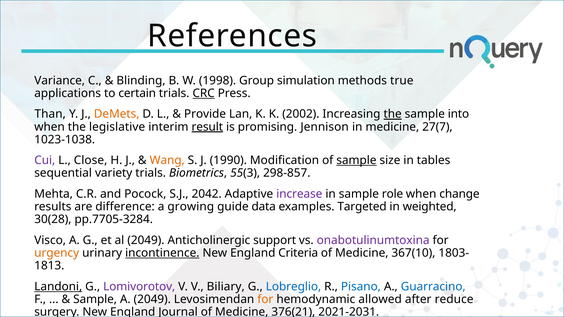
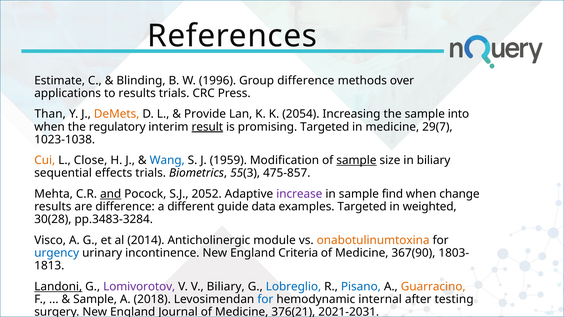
Variance: Variance -> Estimate (60, 81)
1998: 1998 -> 1996 (218, 81)
Group simulation: simulation -> difference (306, 81)
true: true -> over (402, 81)
to certain: certain -> results (137, 93)
CRC underline: present -> none (204, 93)
2002: 2002 -> 2054 (301, 114)
the underline: present -> none (393, 114)
legislative: legislative -> regulatory (117, 127)
promising Jennison: Jennison -> Targeted (325, 127)
27(7: 27(7 -> 29(7 (437, 127)
Cui colour: purple -> orange (45, 161)
Wang colour: orange -> blue (167, 161)
1990: 1990 -> 1959 (228, 161)
in tables: tables -> biliary (434, 161)
variety: variety -> effects (114, 173)
298-857: 298-857 -> 475-857 (287, 173)
and underline: none -> present (111, 194)
2042: 2042 -> 2052 (207, 194)
role: role -> find (393, 194)
growing: growing -> different (191, 207)
pp.7705-3284: pp.7705-3284 -> pp.3483-3284 (114, 219)
al 2049: 2049 -> 2014 (146, 240)
support: support -> module (275, 240)
onabotulinumtoxina colour: purple -> orange (373, 240)
urgency colour: orange -> blue (57, 253)
incontinence underline: present -> none (162, 253)
367(10: 367(10 -> 367(90 (413, 253)
Guarracino colour: blue -> orange (433, 287)
A 2049: 2049 -> 2018 (152, 299)
for colour: orange -> blue (265, 299)
allowed: allowed -> internal (380, 299)
reduce: reduce -> testing (454, 299)
